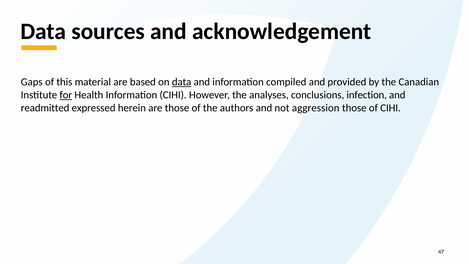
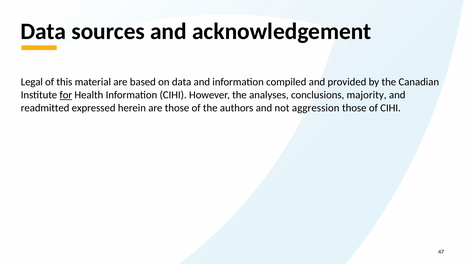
Gaps: Gaps -> Legal (32, 82)
data underline: present -> none (182, 82)
infection: infection -> majority (367, 95)
